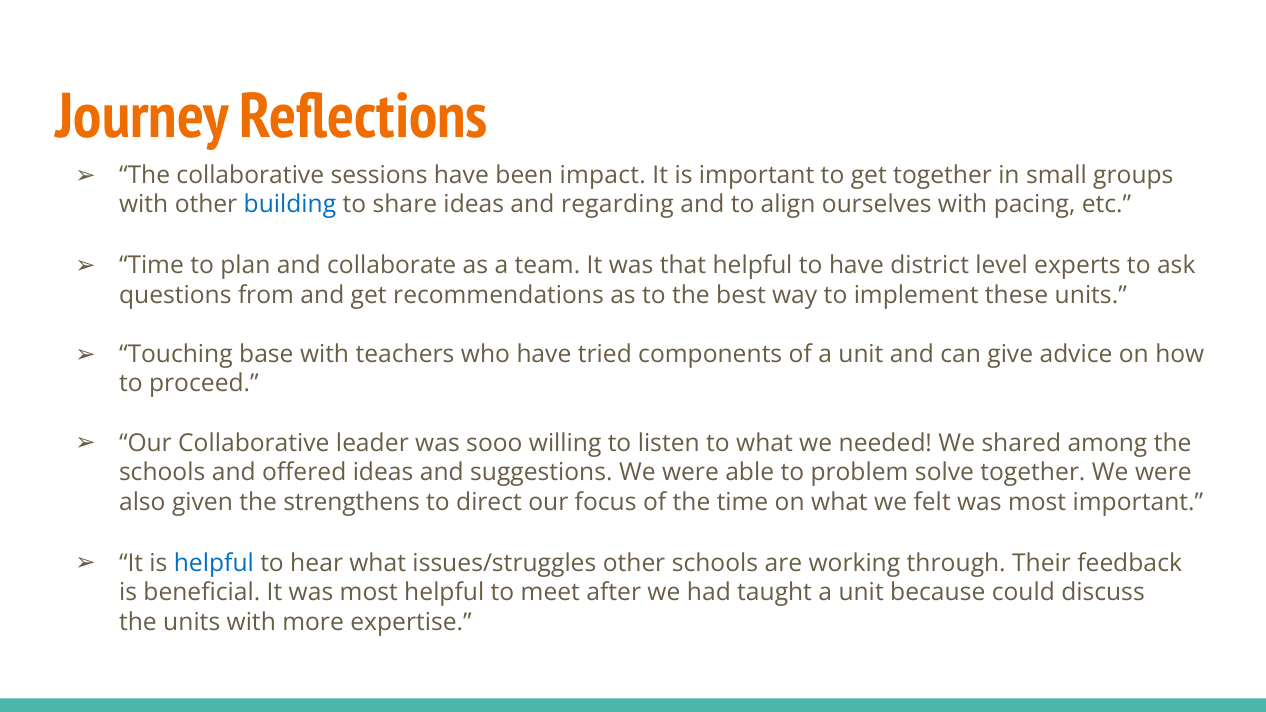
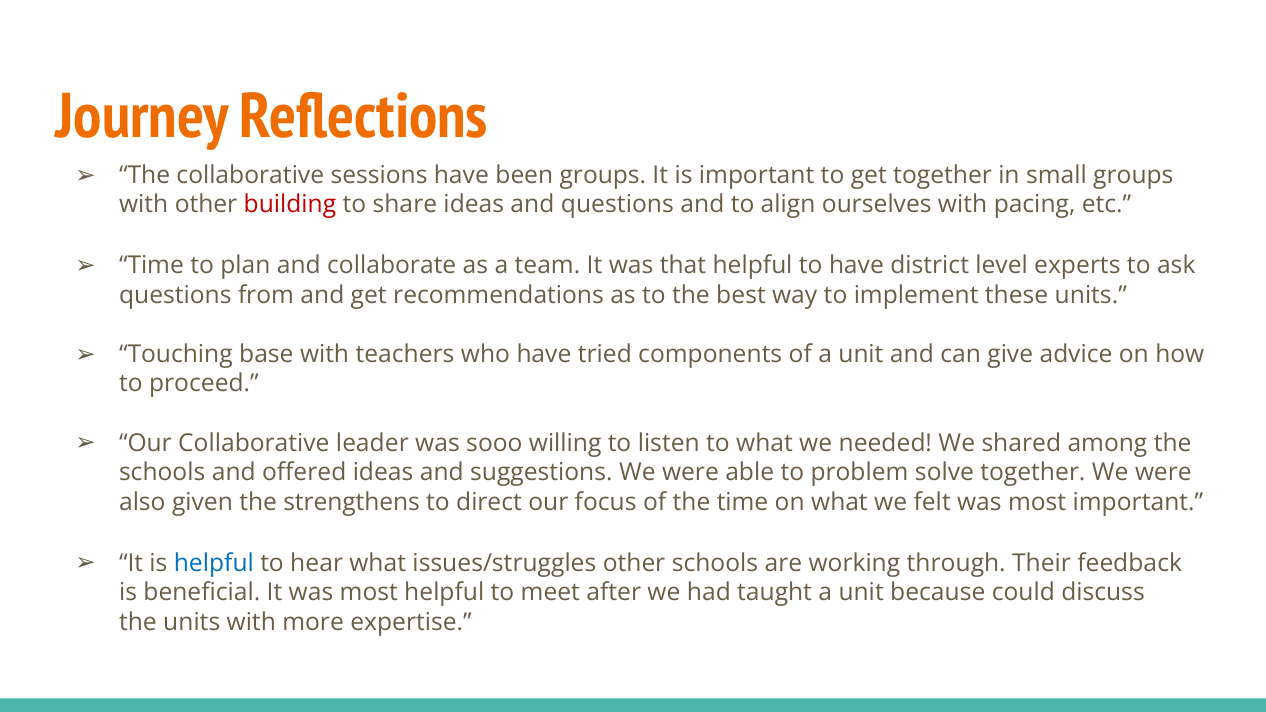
been impact: impact -> groups (603, 175)
building colour: blue -> red (290, 205)
and regarding: regarding -> questions (617, 205)
